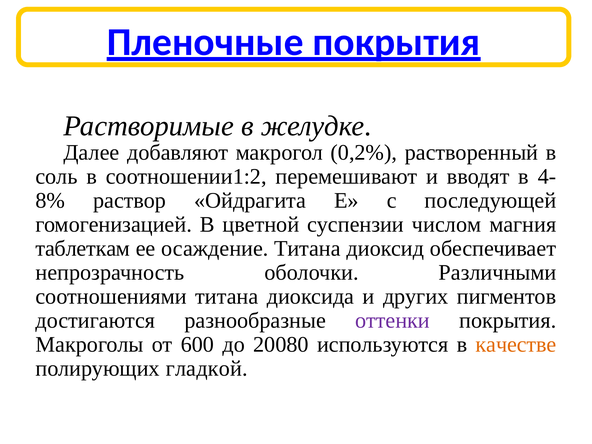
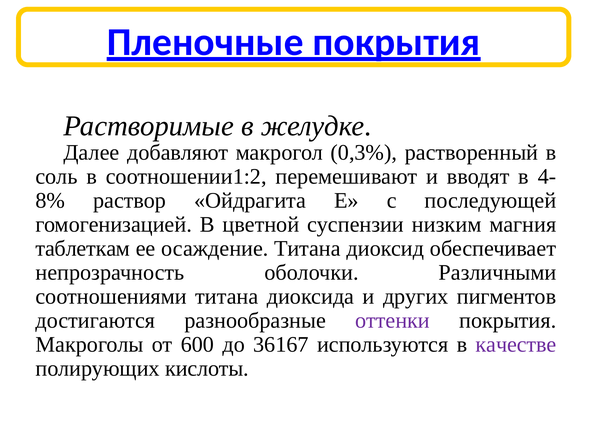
0,2%: 0,2% -> 0,3% (364, 153)
числом: числом -> низким (447, 225)
20080: 20080 -> 36167 (281, 345)
качестве colour: orange -> purple (516, 345)
гладкой: гладкой -> кислоты (207, 369)
